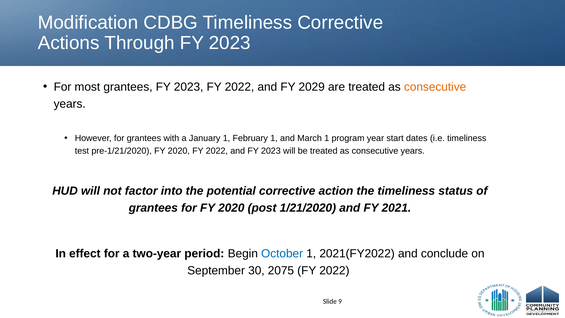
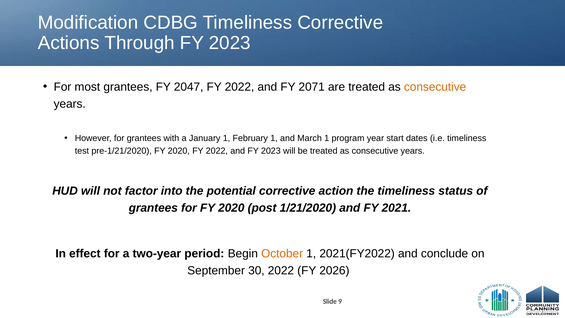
grantees FY 2023: 2023 -> 2047 (189, 87)
2029: 2029 -> 2071 (312, 87)
October colour: blue -> orange (282, 253)
30 2075: 2075 -> 2022 (281, 270)
2022: 2022 -> 2026 (334, 270)
